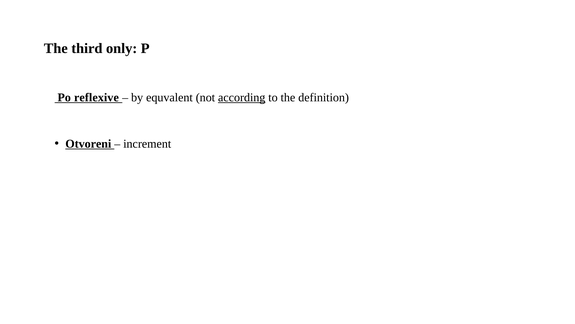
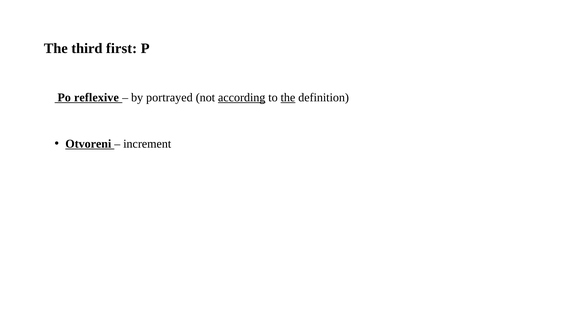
only: only -> first (122, 48)
equvalent: equvalent -> portrayed (169, 97)
the underline: none -> present (288, 97)
